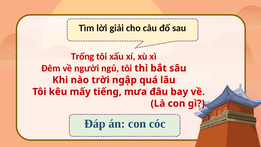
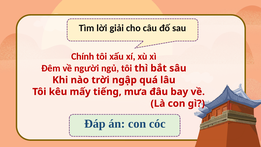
Trống: Trống -> Chính (83, 56)
